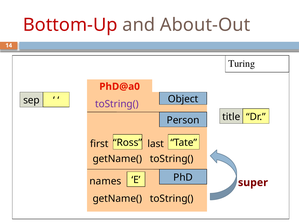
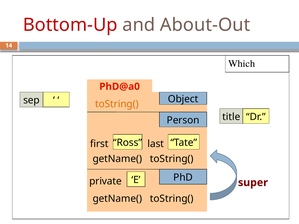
Turing: Turing -> Which (242, 64)
toString( colour: purple -> orange (117, 104)
names: names -> private (106, 181)
